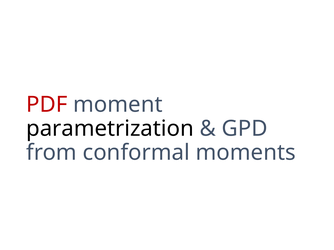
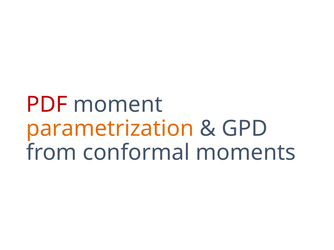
parametrization colour: black -> orange (110, 129)
